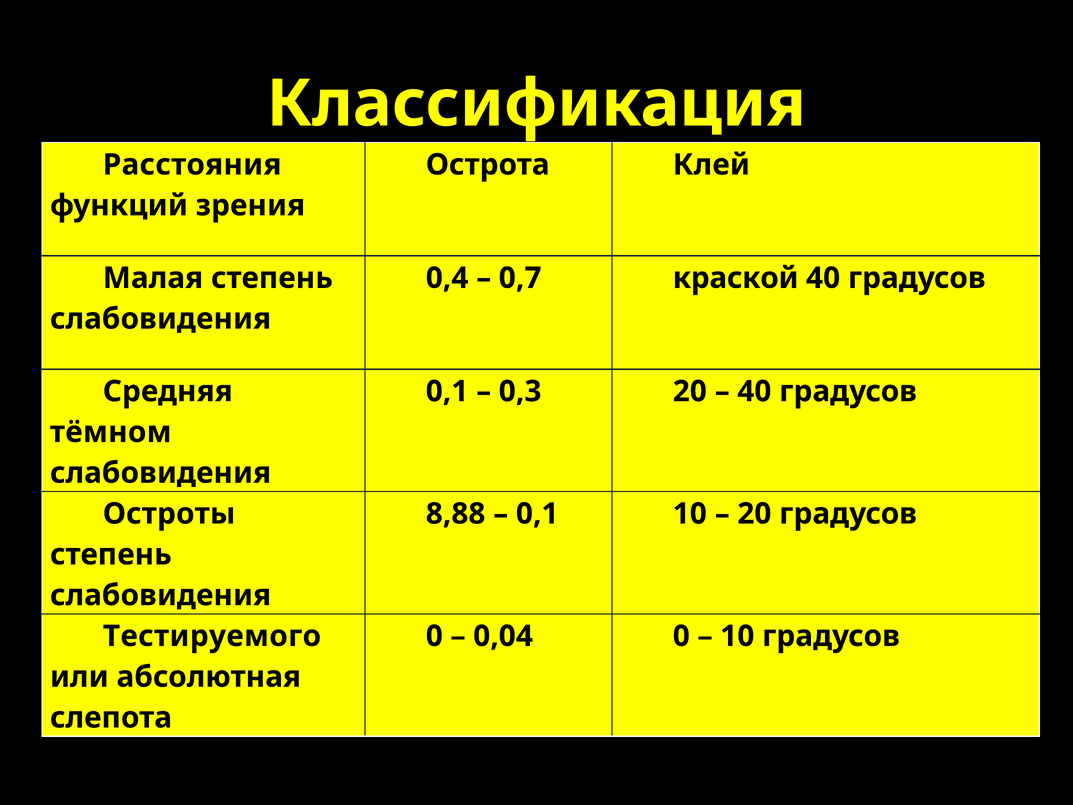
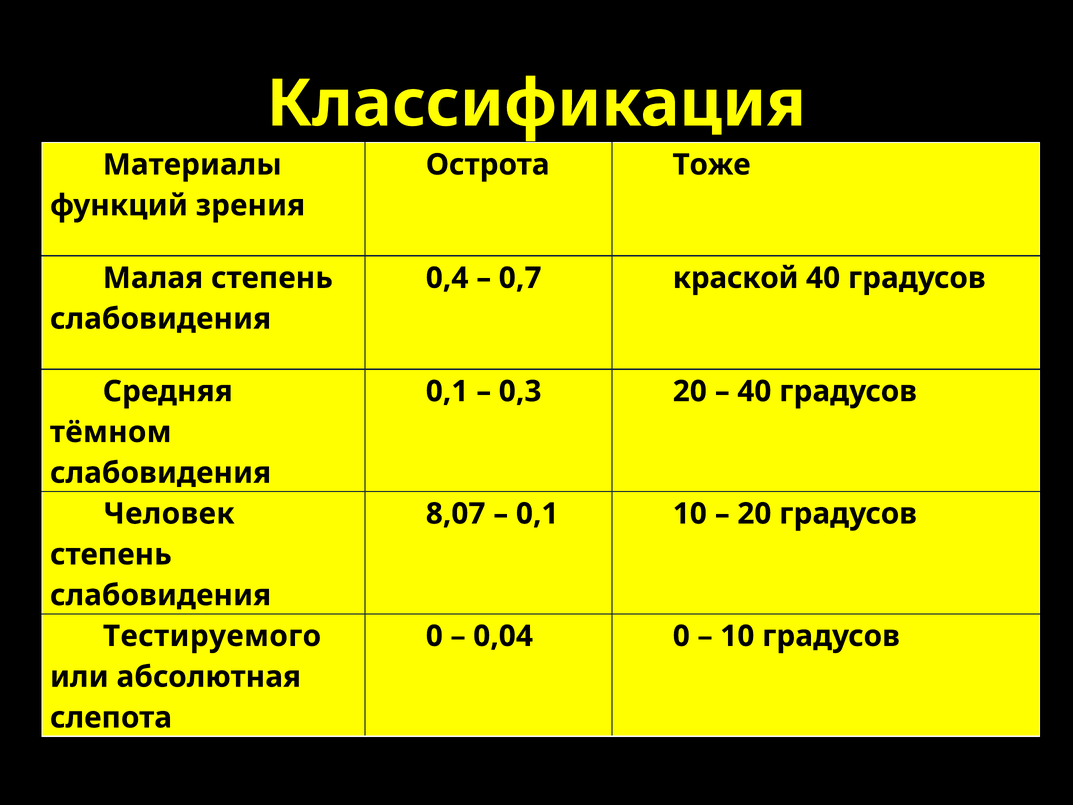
Расстояния: Расстояния -> Материалы (192, 165)
Клей: Клей -> Тоже (712, 165)
Остроты: Остроты -> Человек (169, 514)
8,88: 8,88 -> 8,07 (456, 514)
